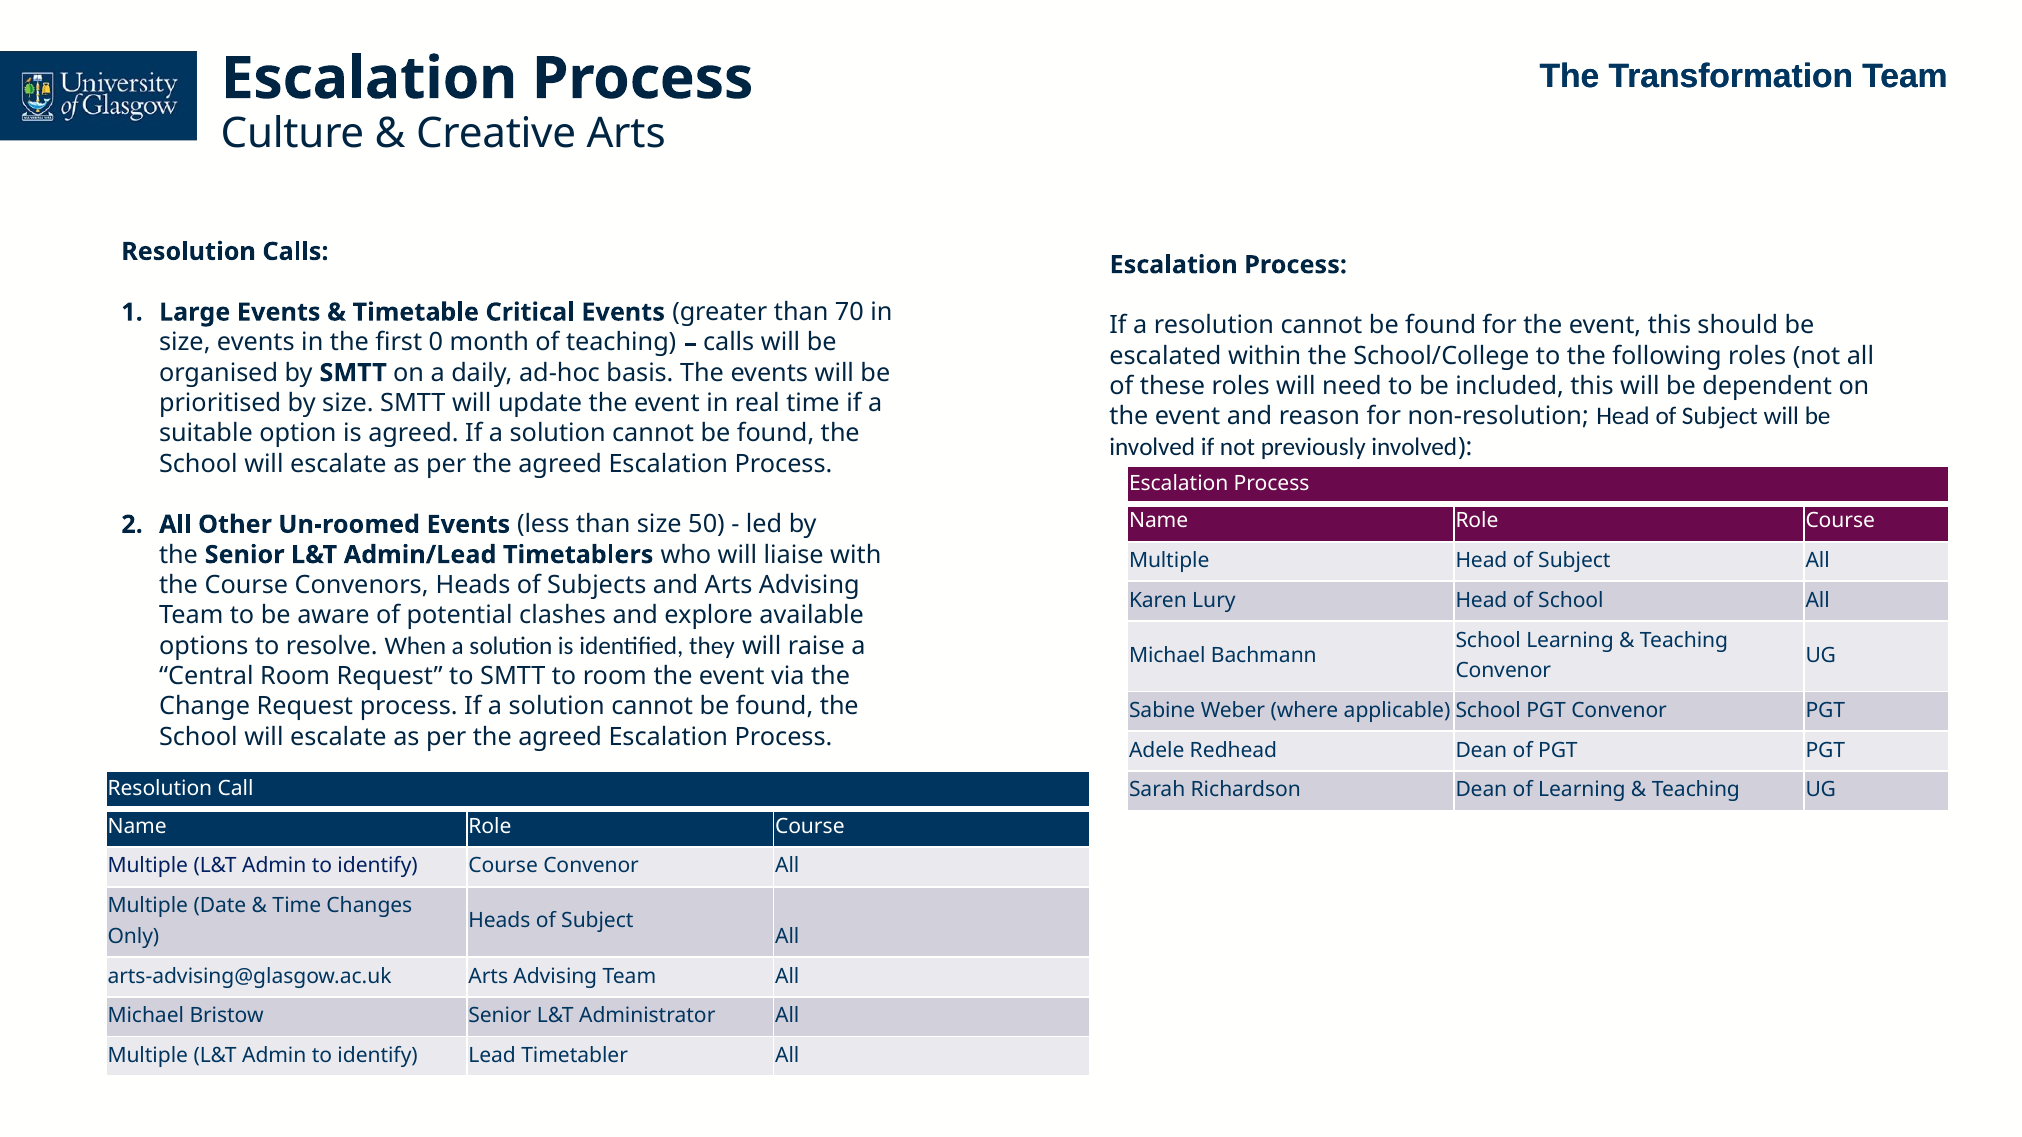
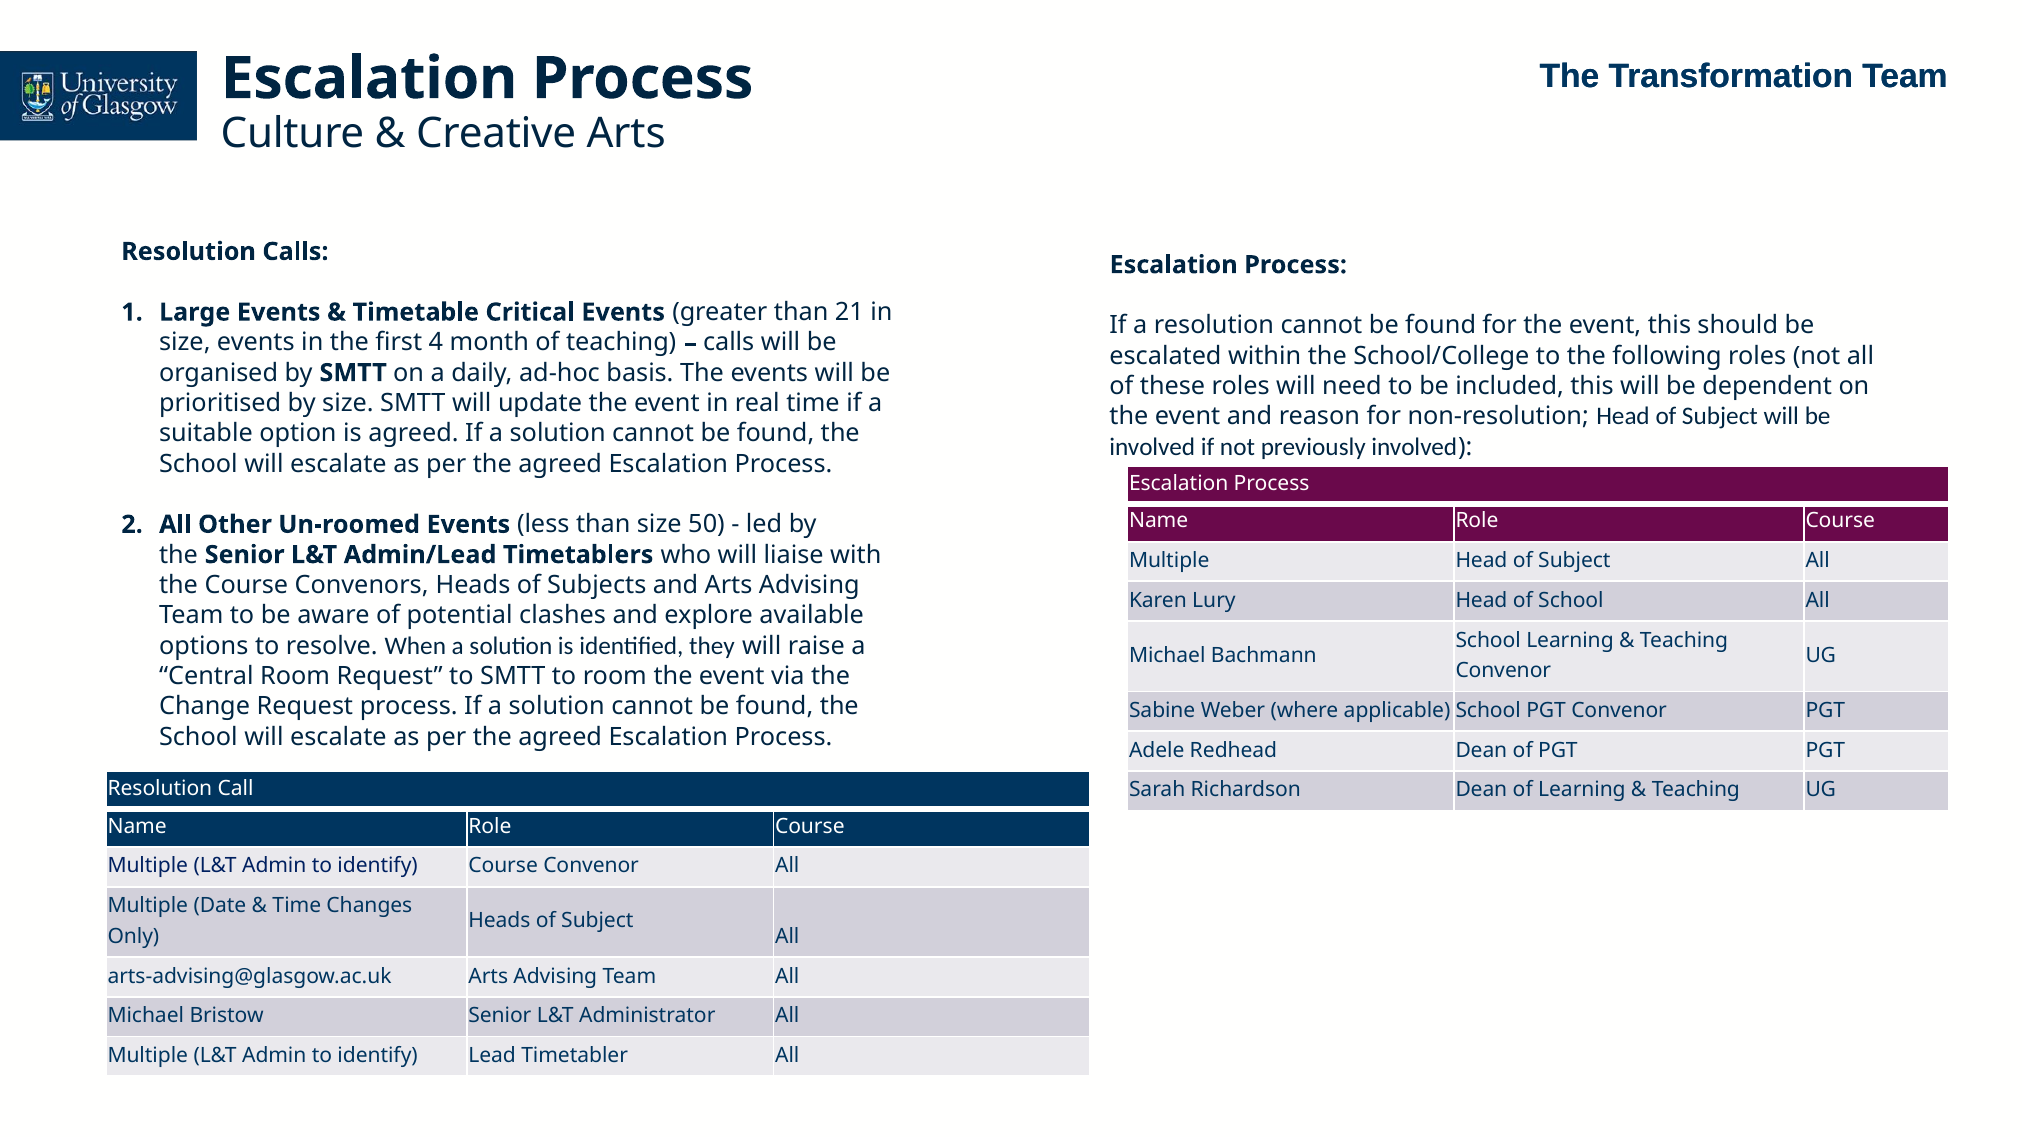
70: 70 -> 21 (849, 312)
0: 0 -> 4 (436, 343)
